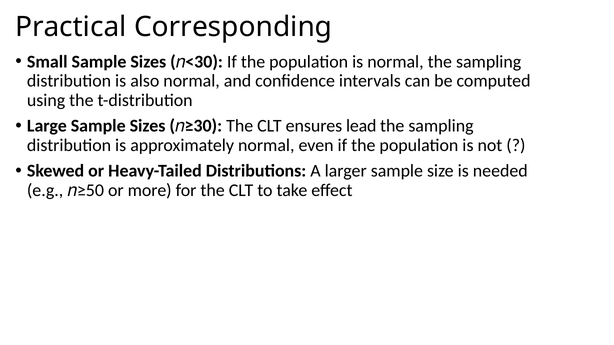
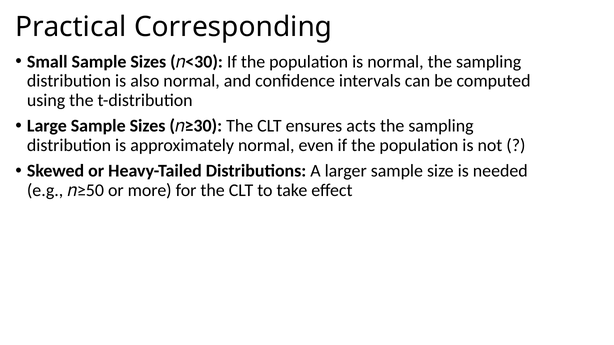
lead: lead -> acts (361, 126)
